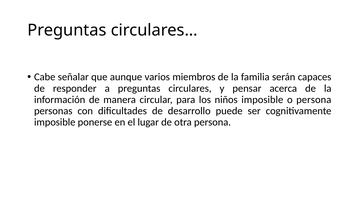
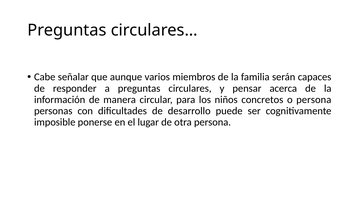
niños imposible: imposible -> concretos (262, 100)
